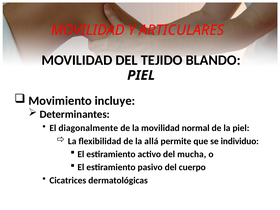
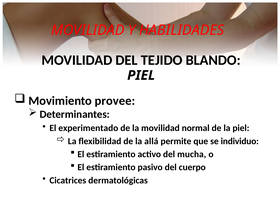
ARTICULARES: ARTICULARES -> HABILIDADES (182, 30)
incluye: incluye -> provee (115, 101)
diagonalmente: diagonalmente -> experimentado (88, 128)
